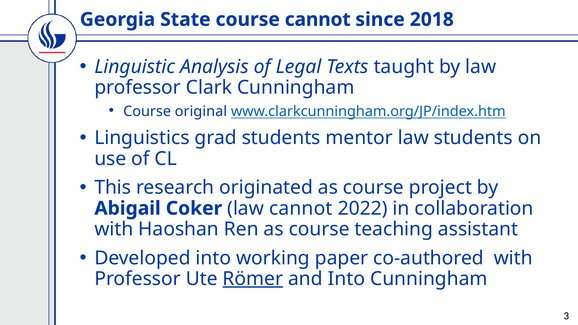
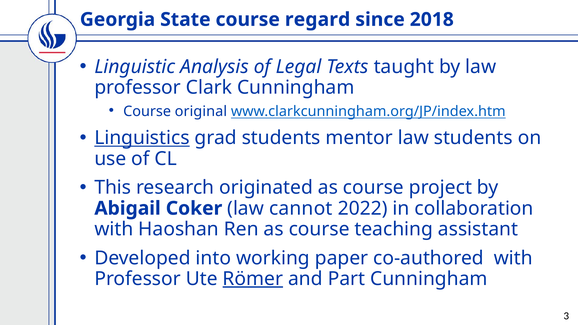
course cannot: cannot -> regard (318, 20)
Linguistics underline: none -> present (142, 138)
and Into: Into -> Part (346, 279)
